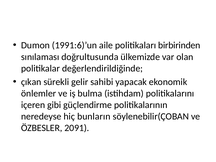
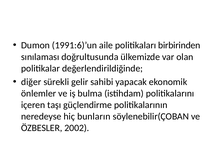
çıkan: çıkan -> diğer (31, 82)
gibi: gibi -> taşı (54, 105)
2091: 2091 -> 2002 (77, 128)
